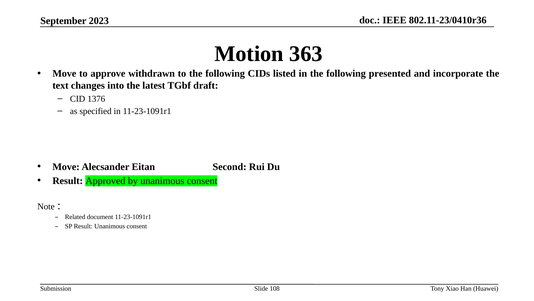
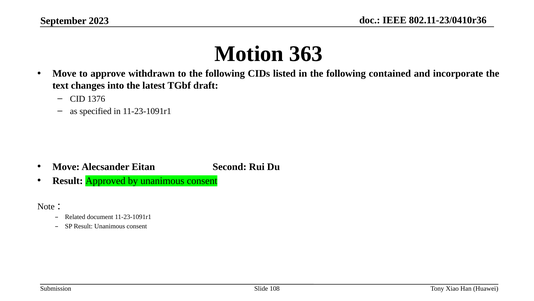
presented: presented -> contained (390, 73)
